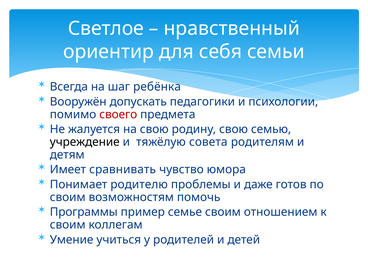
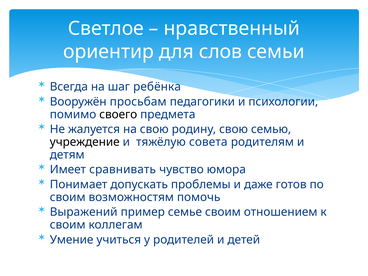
себя: себя -> слов (221, 52)
допускать: допускать -> просьбам (138, 102)
своего colour: red -> black (118, 114)
родителю: родителю -> допускать (139, 185)
Программы: Программы -> Выражений (84, 212)
